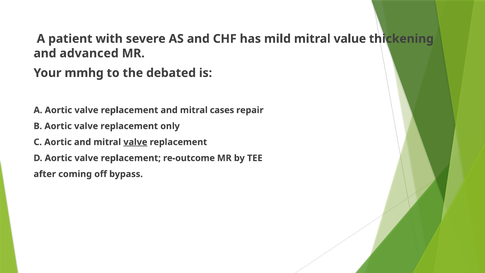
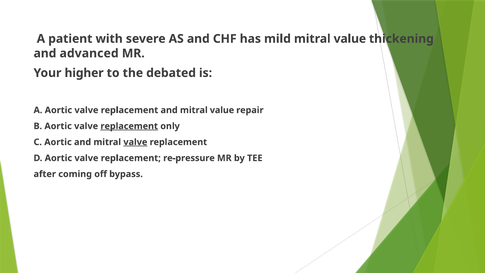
mmhg: mmhg -> higher (84, 73)
and mitral cases: cases -> value (222, 110)
replacement underline: none -> present (129, 126)
re-outcome: re-outcome -> re-pressure (189, 158)
